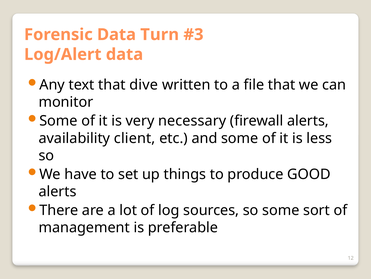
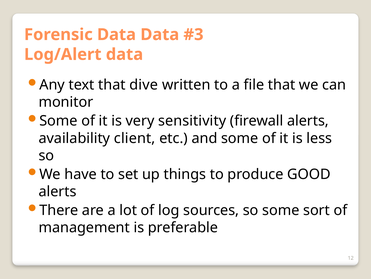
Data Turn: Turn -> Data (160, 35)
necessary: necessary -> sensitivity (192, 121)
